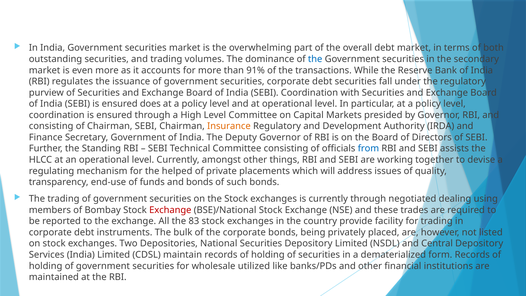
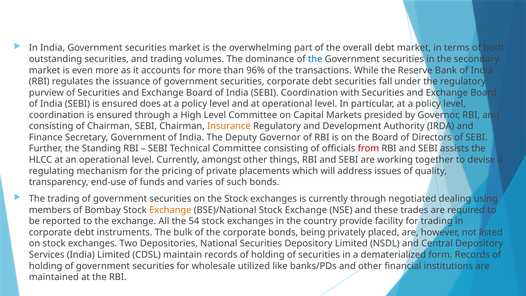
91%: 91% -> 96% (256, 70)
from colour: blue -> red (368, 149)
helped: helped -> pricing (177, 171)
and bonds: bonds -> varies (200, 182)
Exchange colour: red -> orange (170, 210)
83: 83 -> 54 (194, 221)
